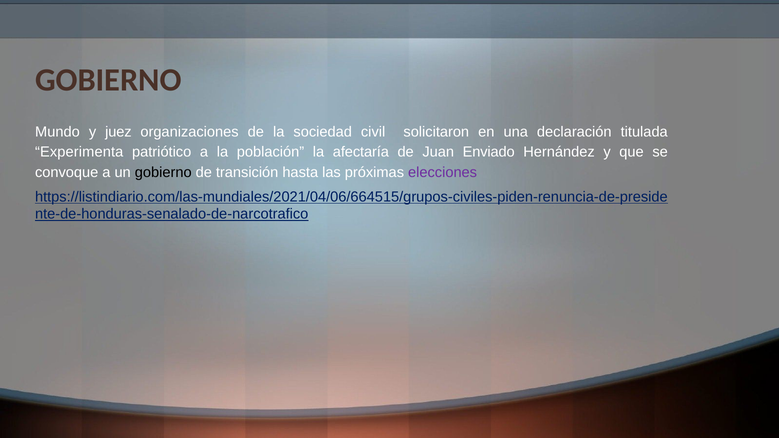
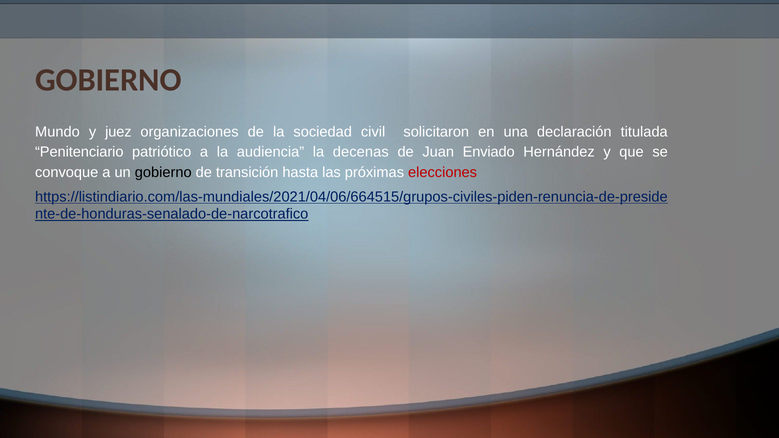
Experimenta: Experimenta -> Penitenciario (79, 152)
población: población -> audiencia (270, 152)
afectaría: afectaría -> decenas (361, 152)
elecciones colour: purple -> red (443, 172)
